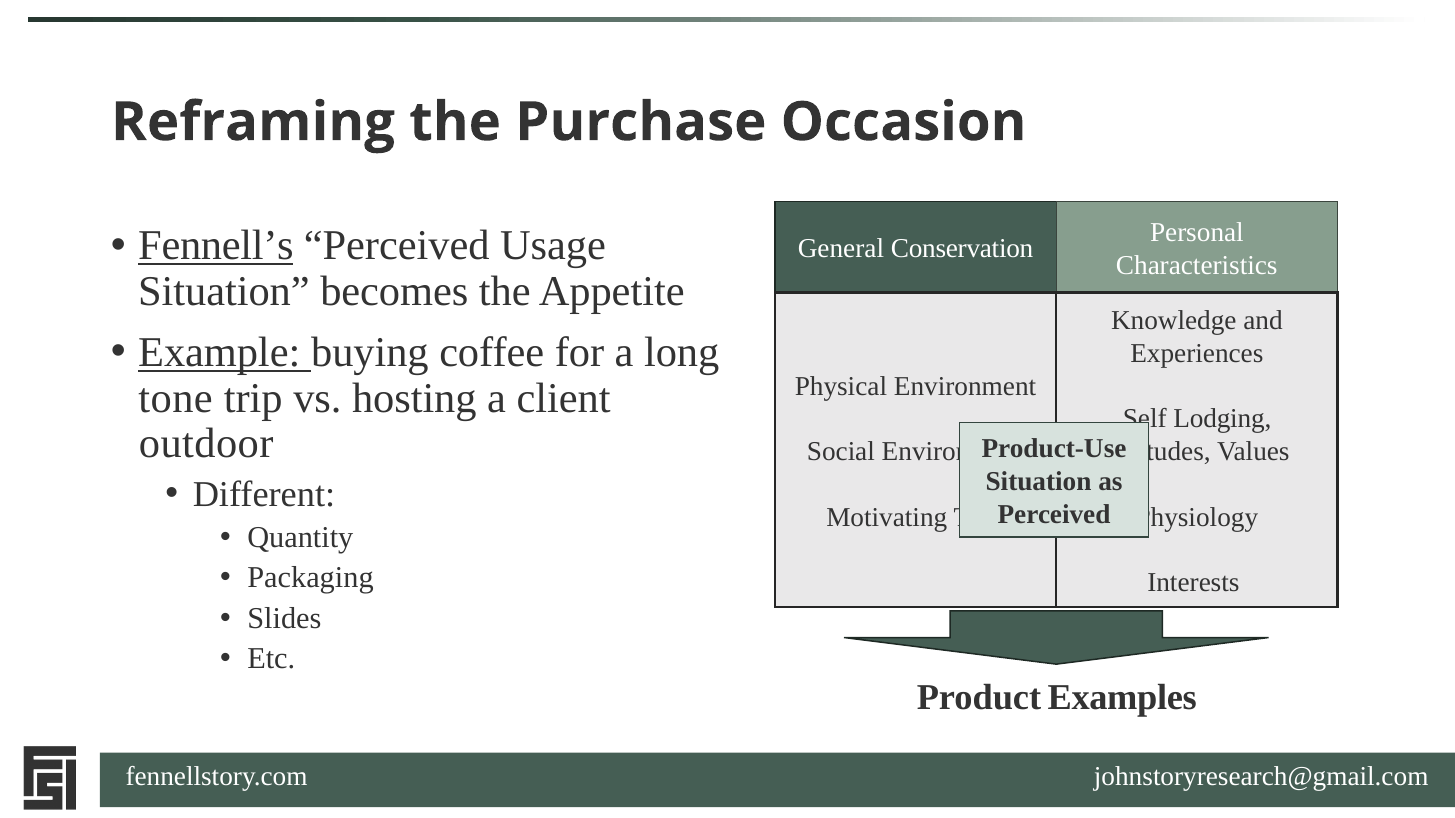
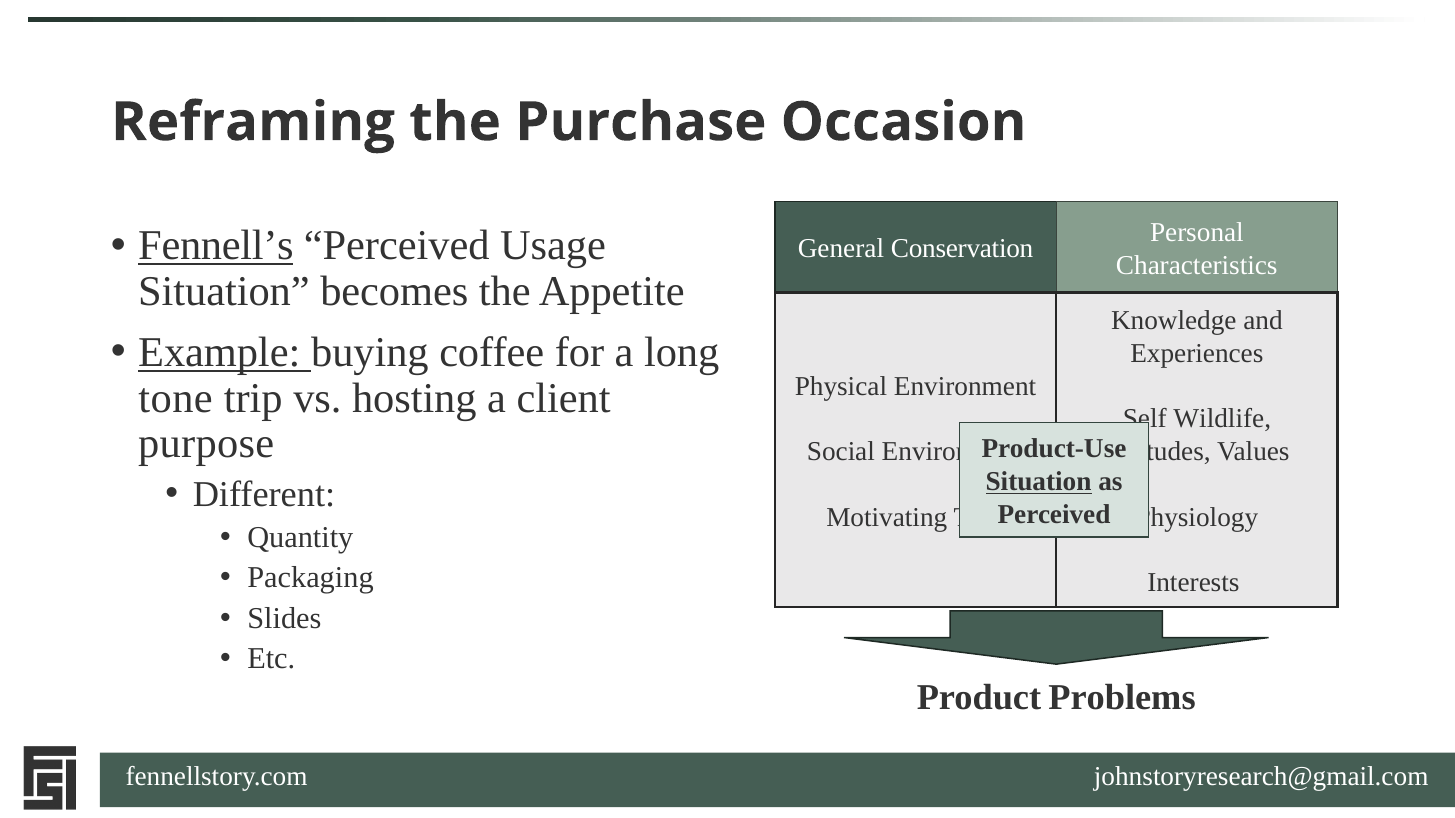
Lodging: Lodging -> Wildlife (1222, 419)
outdoor: outdoor -> purpose (206, 444)
Situation underline: none -> present (1039, 482)
Examples: Examples -> Problems (1122, 698)
